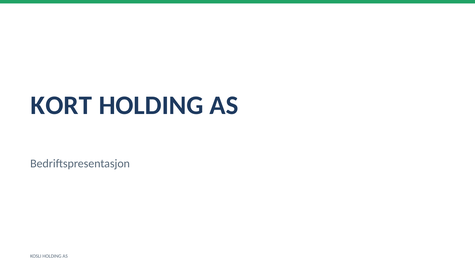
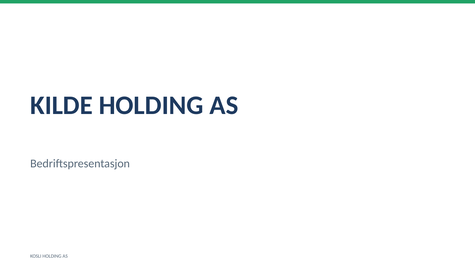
KORT: KORT -> KILDE (61, 105)
